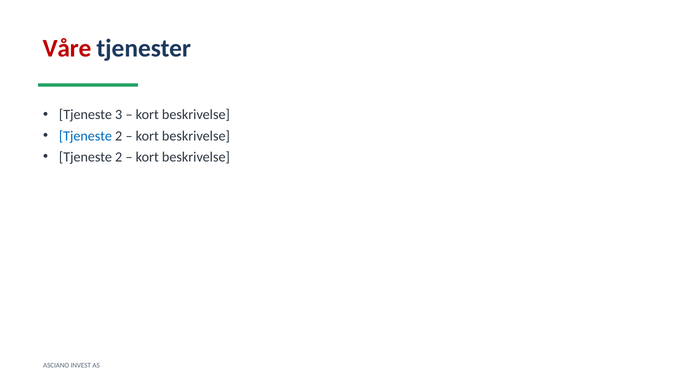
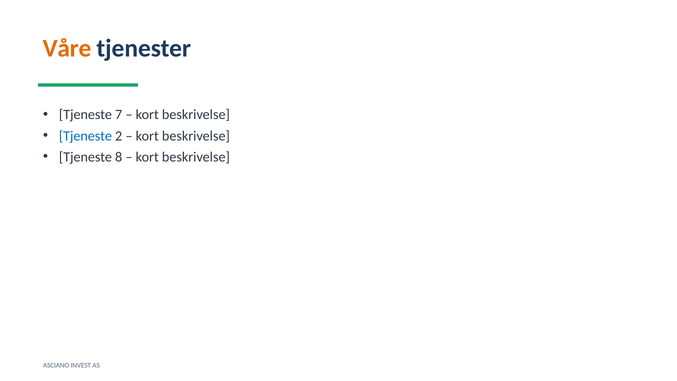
Våre colour: red -> orange (67, 48)
3: 3 -> 7 (119, 115)
2: 2 -> 8 (119, 157)
